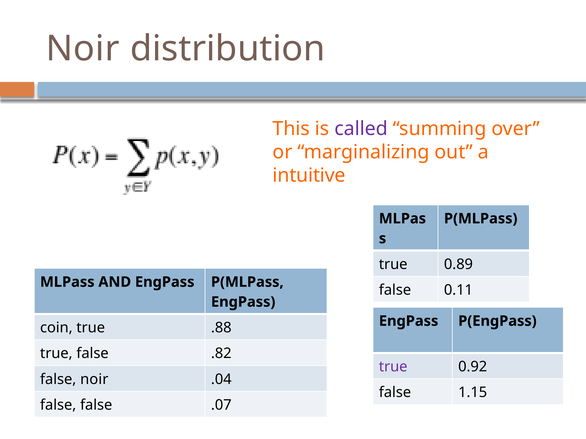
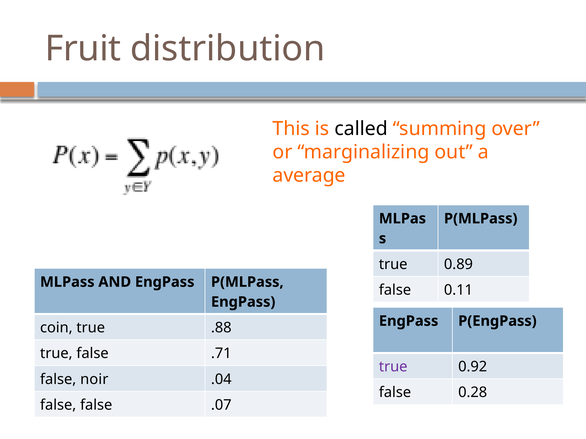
Noir: Noir -> Fruit (83, 49)
called colour: purple -> black (361, 129)
intuitive: intuitive -> average (309, 176)
.82: .82 -> .71 (221, 354)
1.15: 1.15 -> 0.28 (473, 393)
